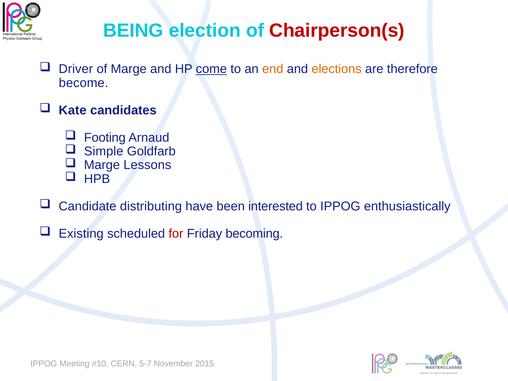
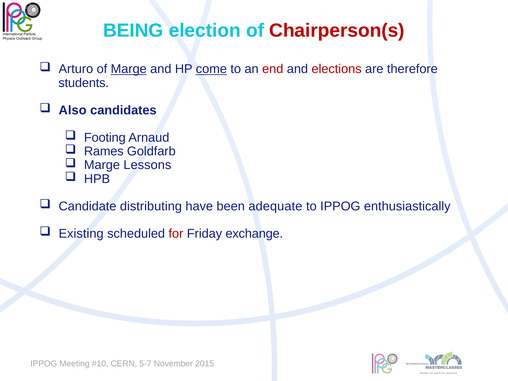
Driver: Driver -> Arturo (76, 69)
Marge underline: none -> present (129, 69)
end colour: orange -> red (273, 69)
elections colour: orange -> red (337, 69)
become: become -> students (84, 83)
Kate: Kate -> Also (73, 110)
Simple: Simple -> Rames (104, 151)
interested: interested -> adequate (275, 206)
becoming: becoming -> exchange (254, 234)
